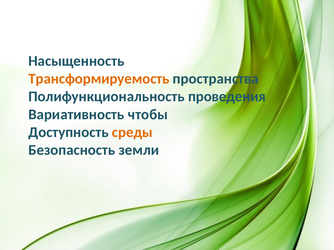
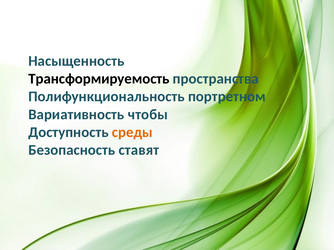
Трансформируемость colour: orange -> black (99, 79)
проведения: проведения -> портретном (227, 97)
земли: земли -> ставят (139, 150)
